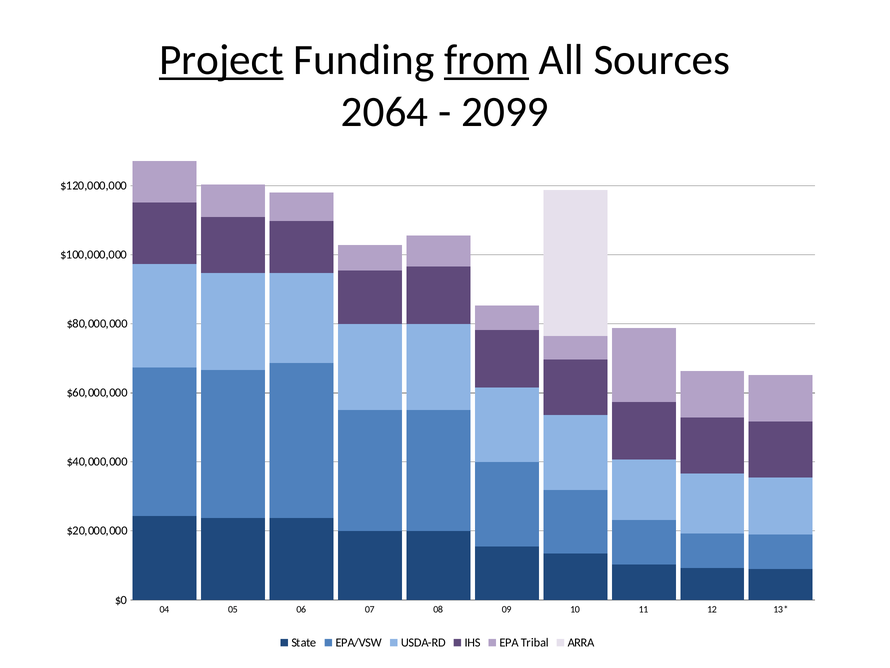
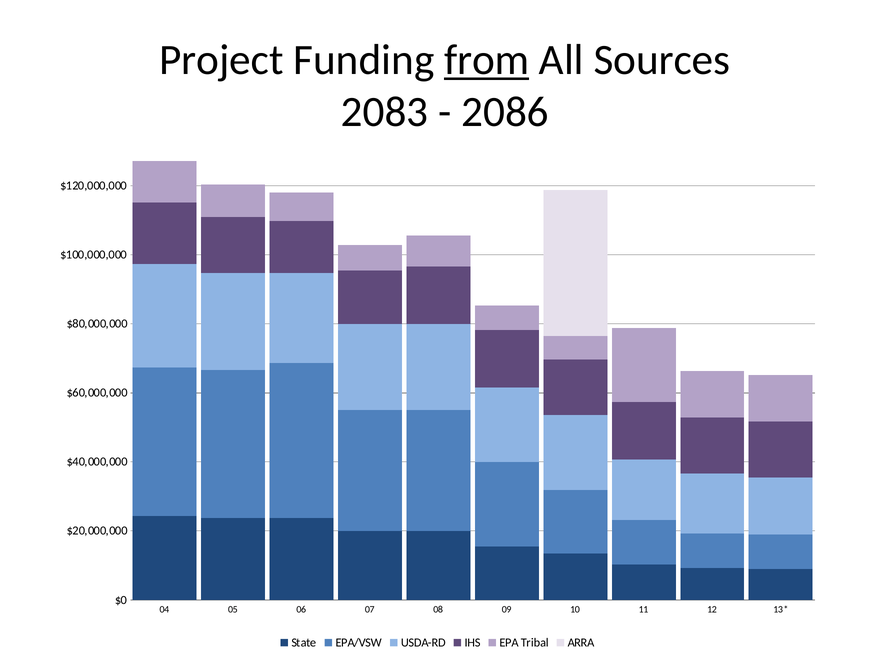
Project underline: present -> none (221, 60)
2064: 2064 -> 2083 (385, 112)
2099: 2099 -> 2086 (505, 112)
